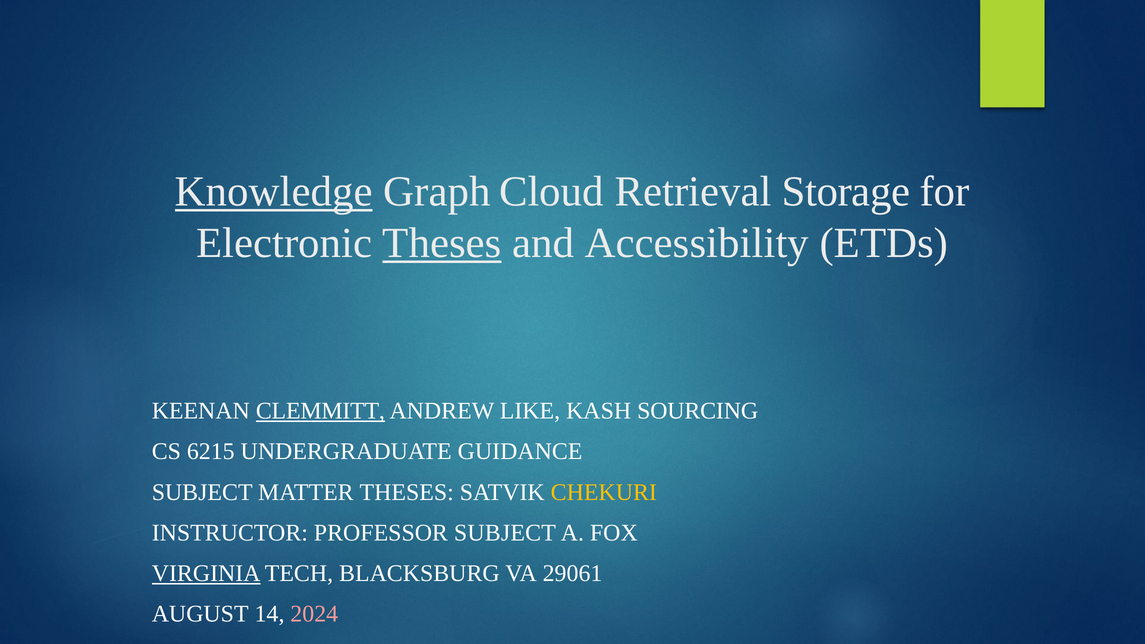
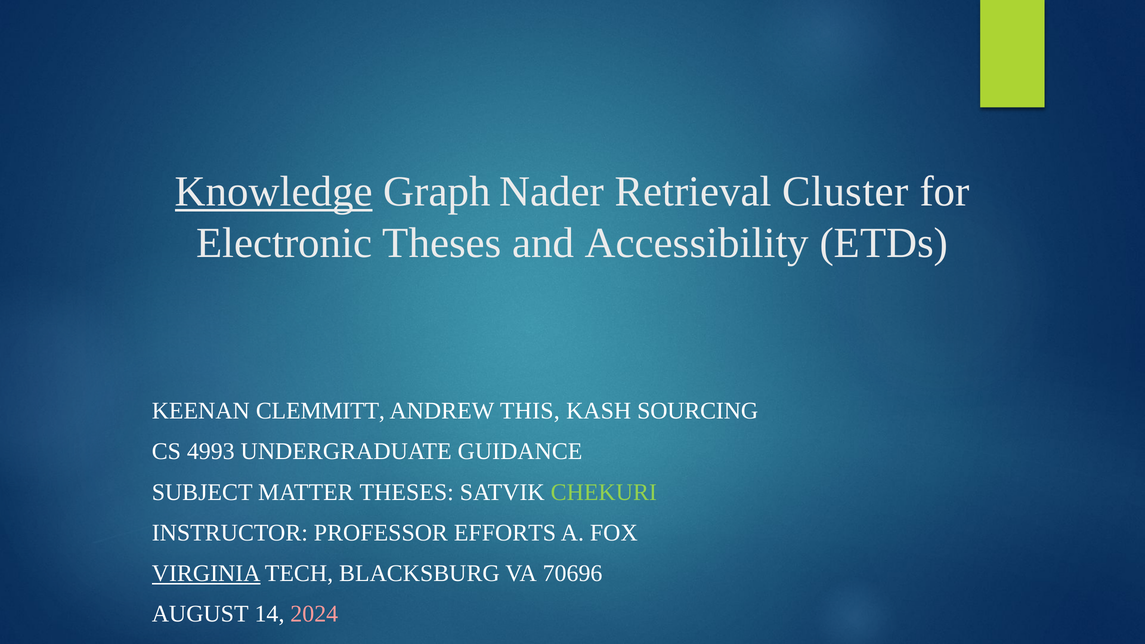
Cloud: Cloud -> Nader (551, 192)
Storage: Storage -> Cluster (845, 192)
Theses underline: present -> none (442, 243)
CLEMMITT underline: present -> none (320, 411)
LIKE: LIKE -> THIS (530, 411)
6215: 6215 -> 4993 (211, 452)
CHEKURI colour: yellow -> light green (604, 492)
PROFESSOR SUBJECT: SUBJECT -> EFFORTS (505, 533)
29061: 29061 -> 70696 (573, 573)
